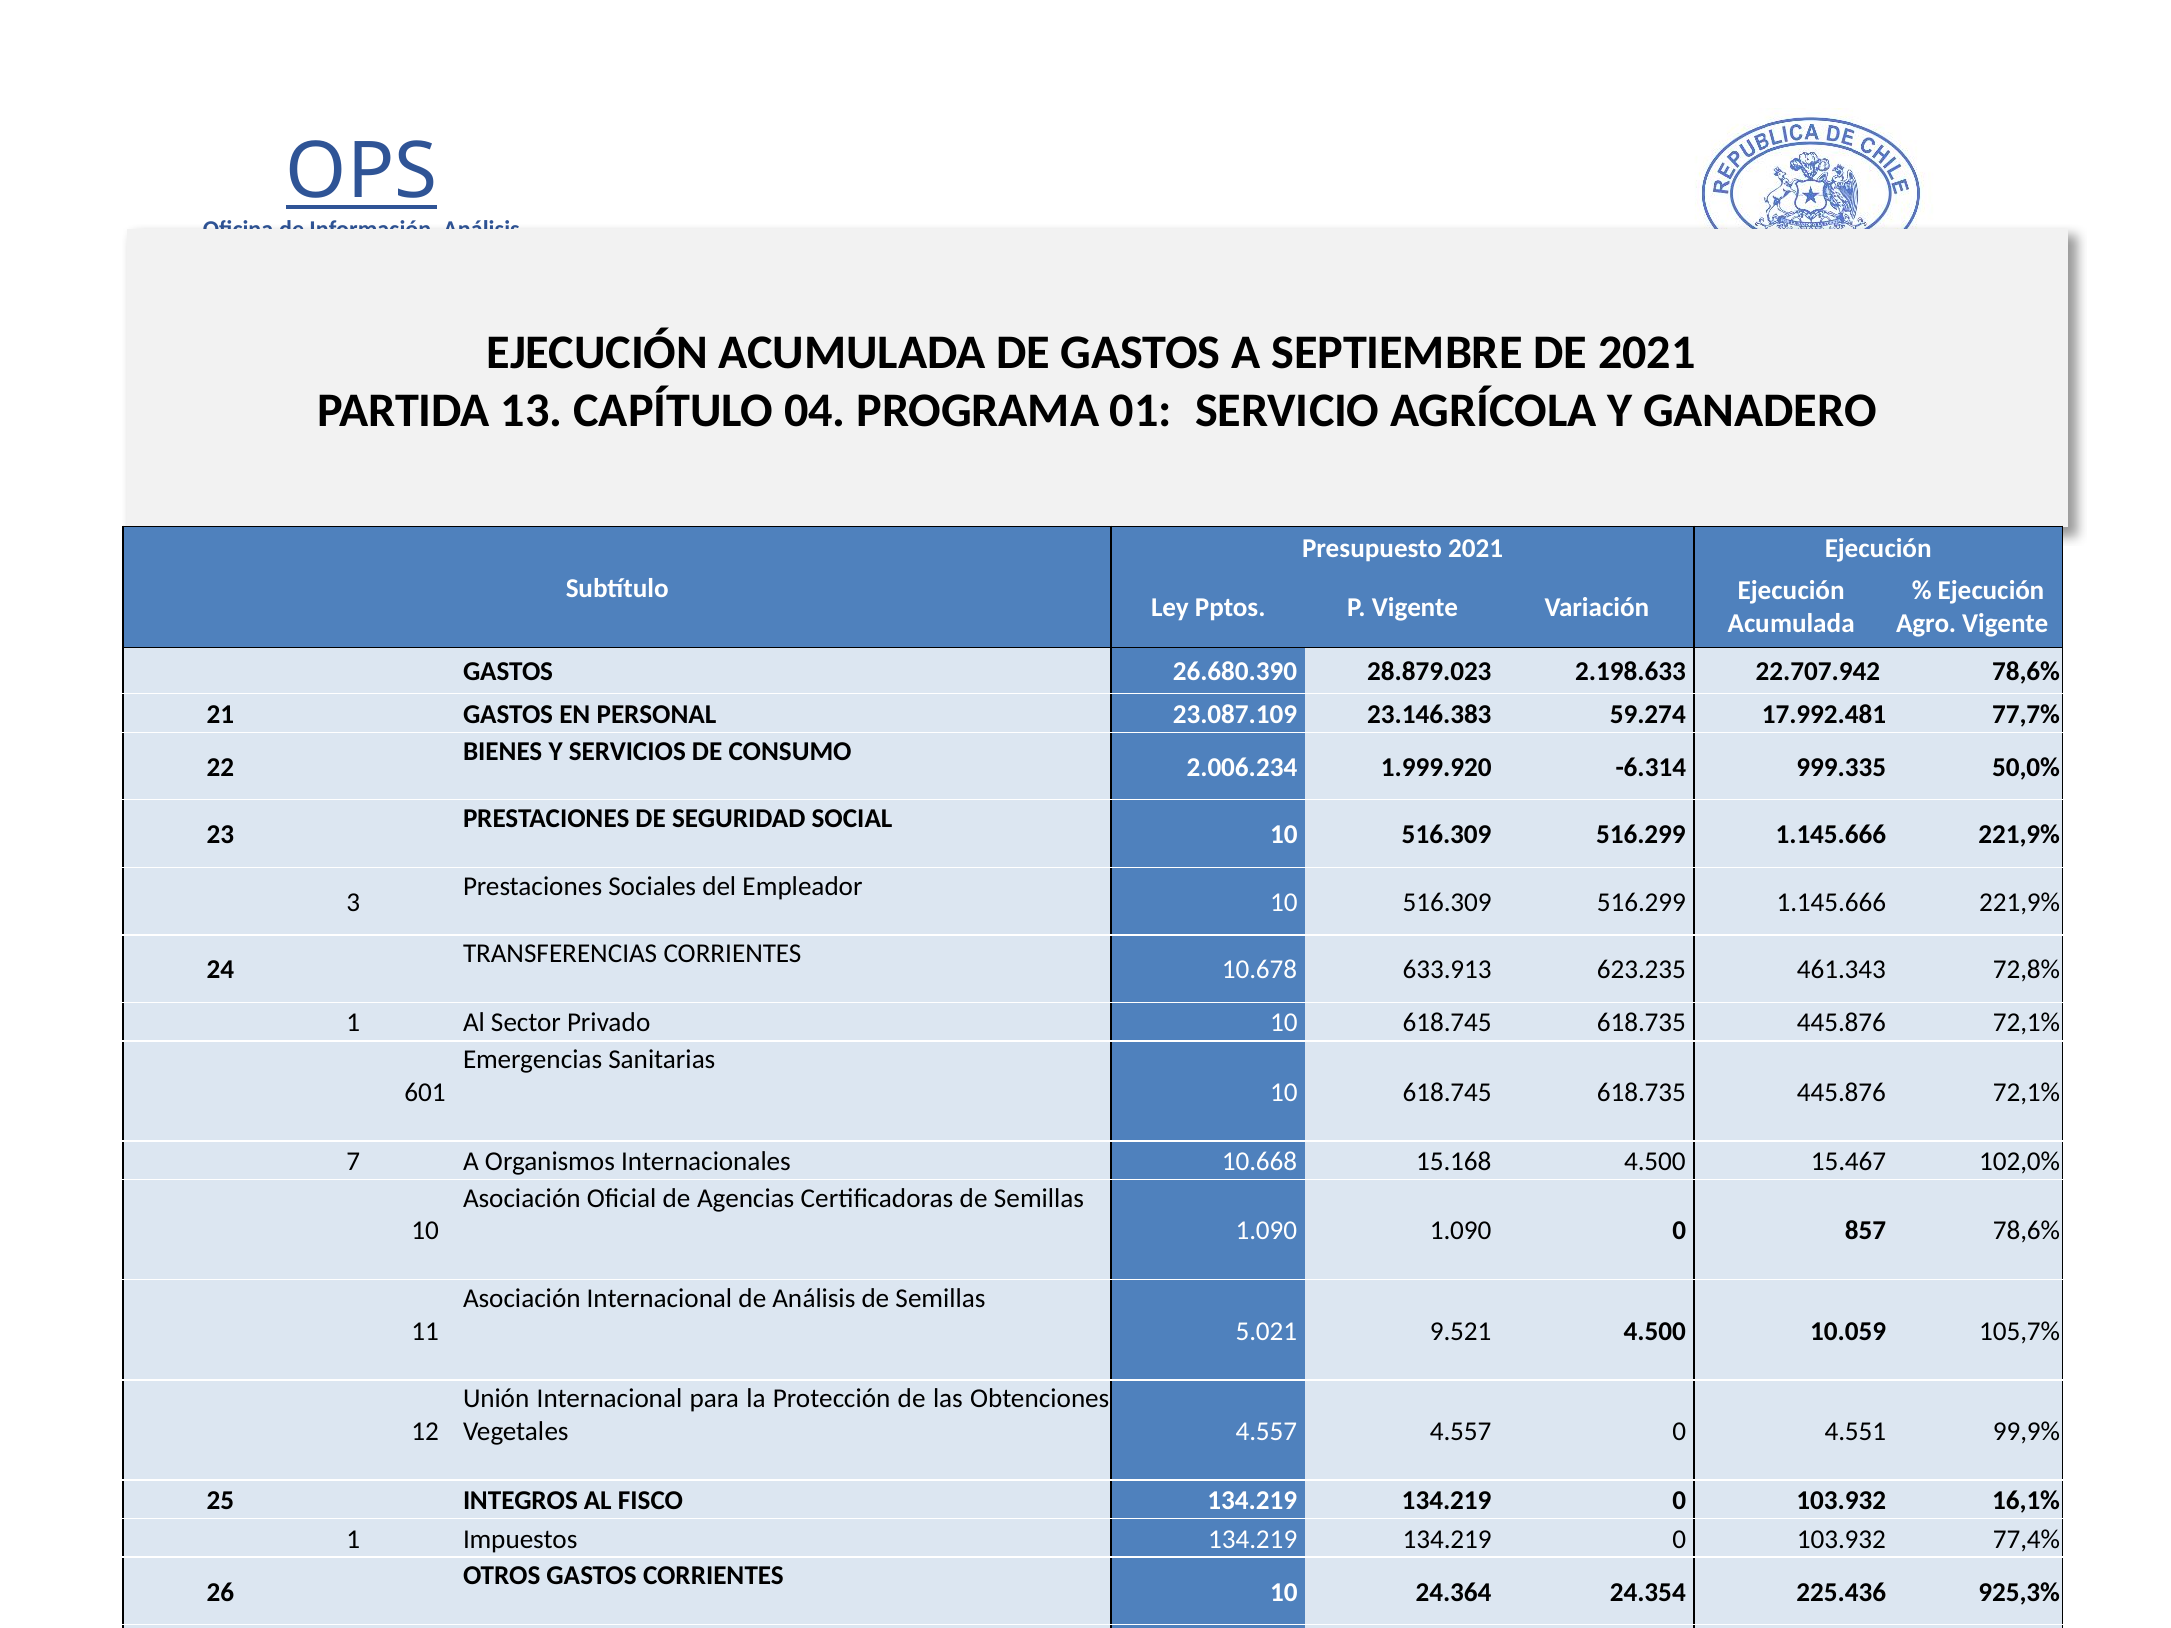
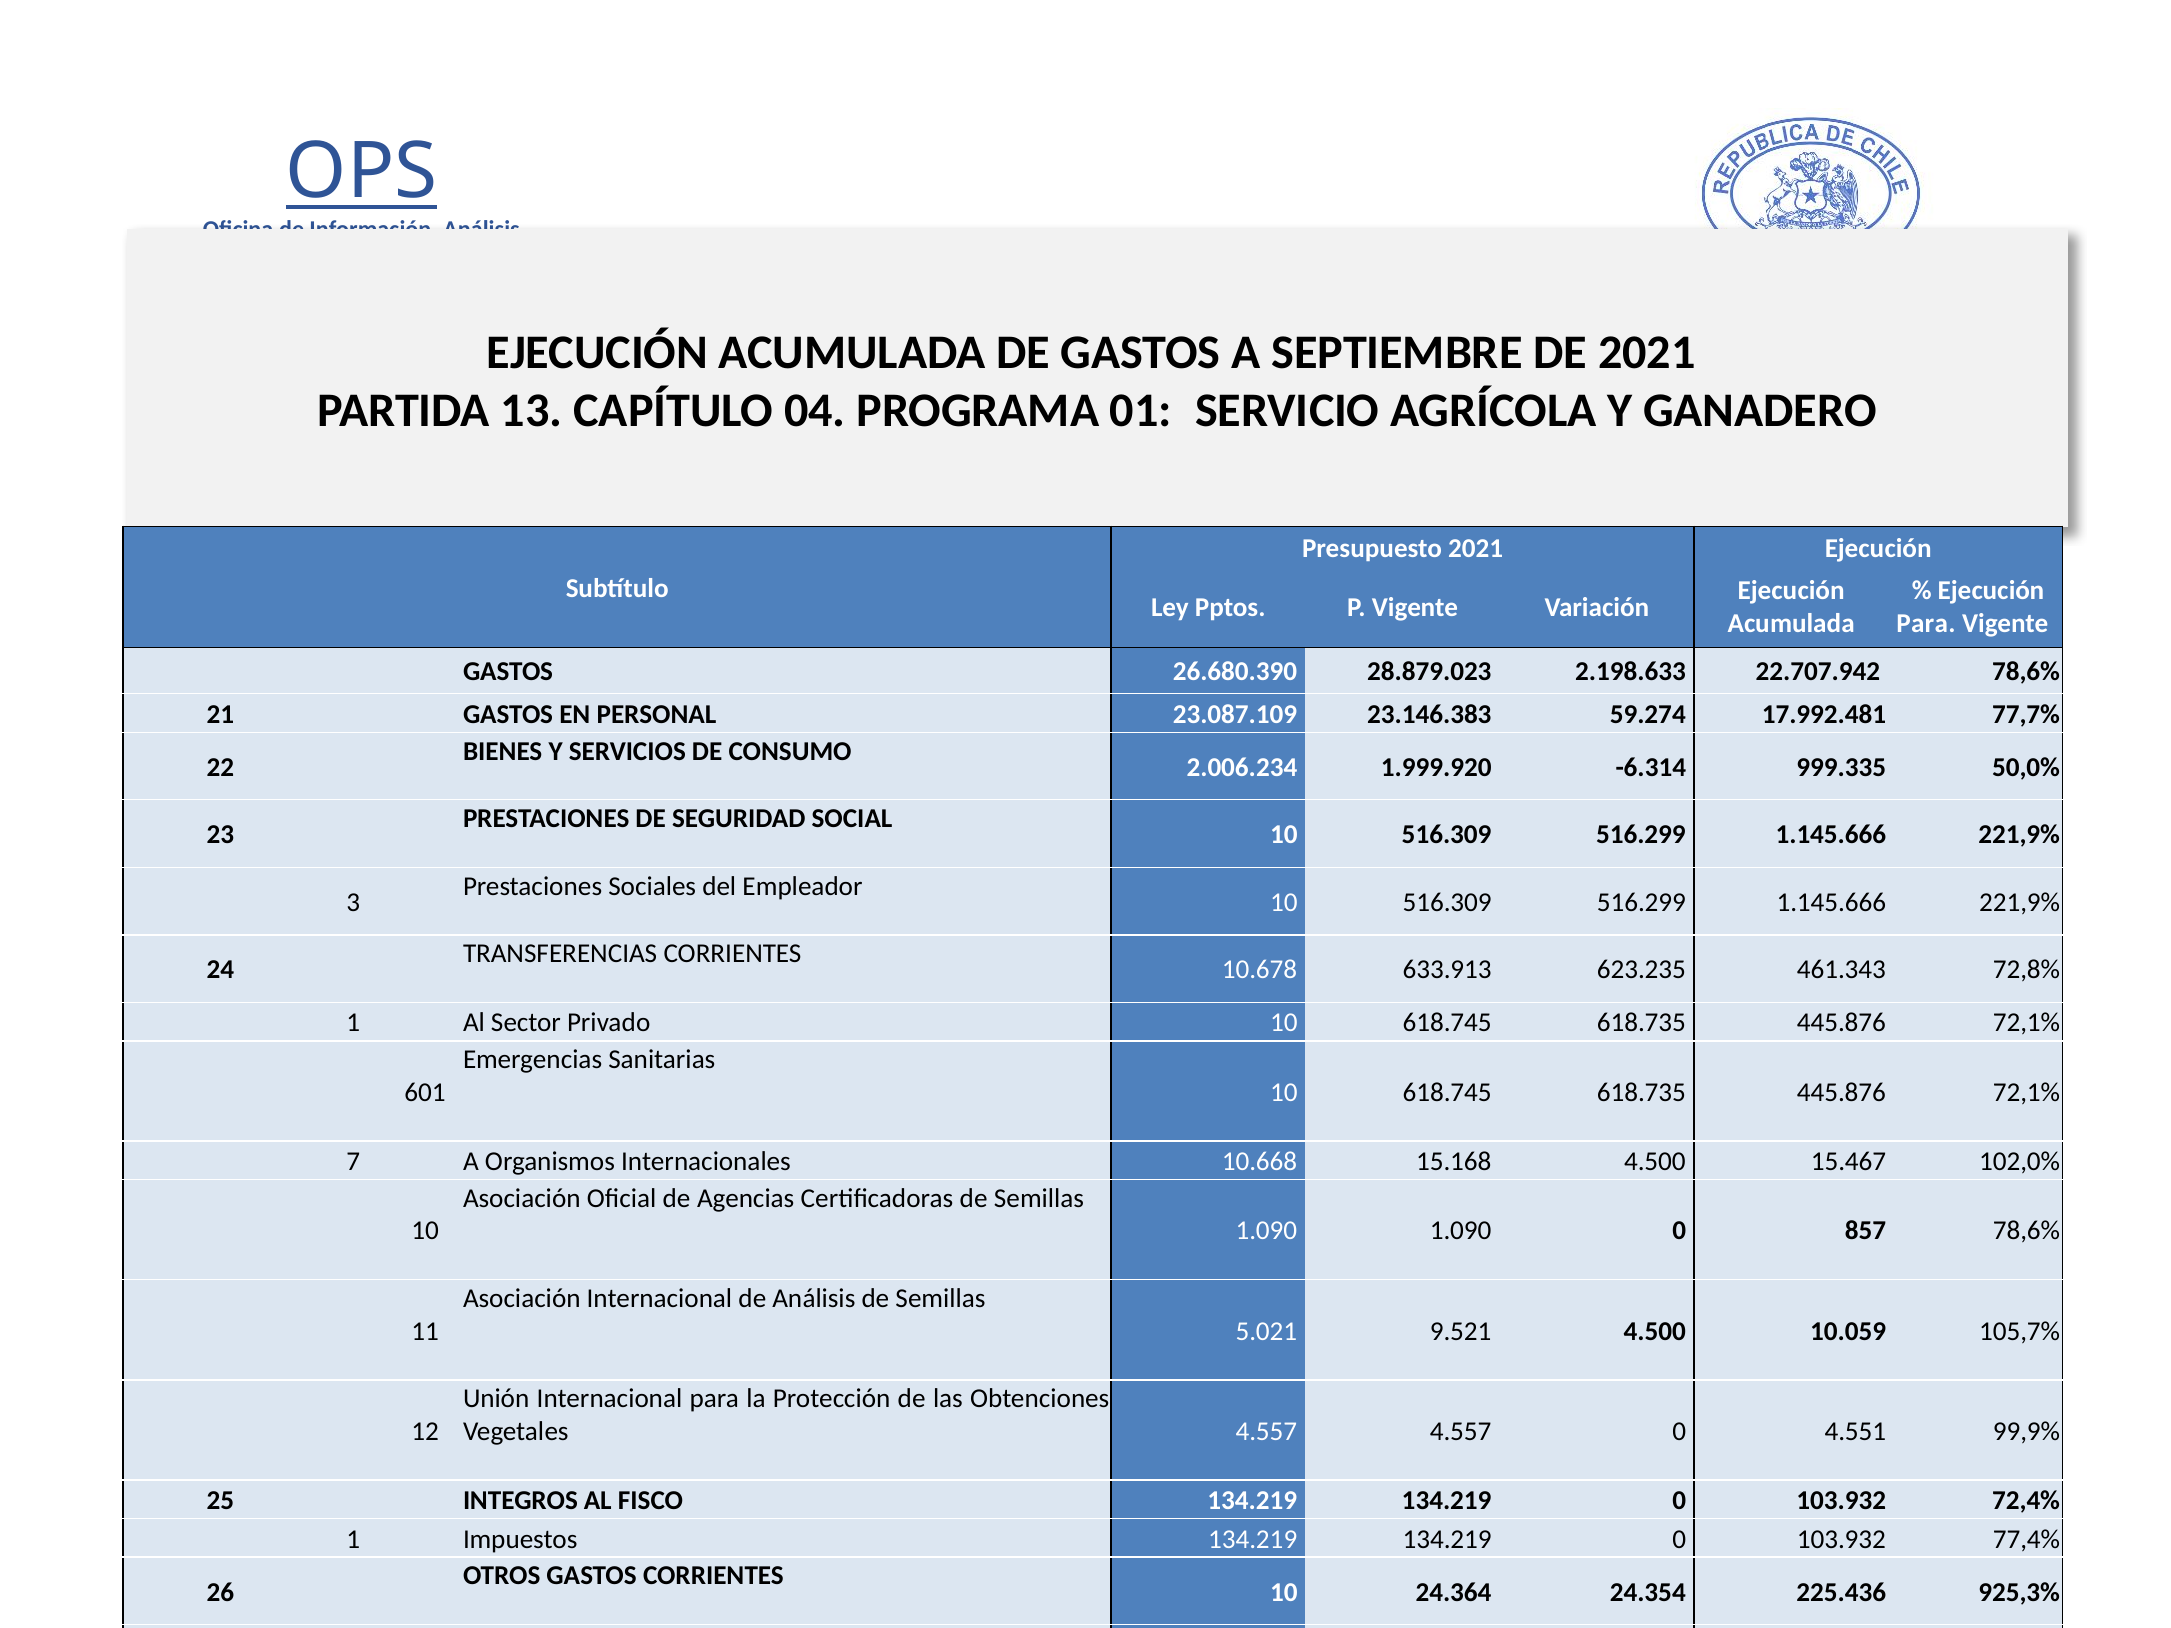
Agro: Agro -> Para (1926, 624)
16,1%: 16,1% -> 72,4% (2026, 1501)
